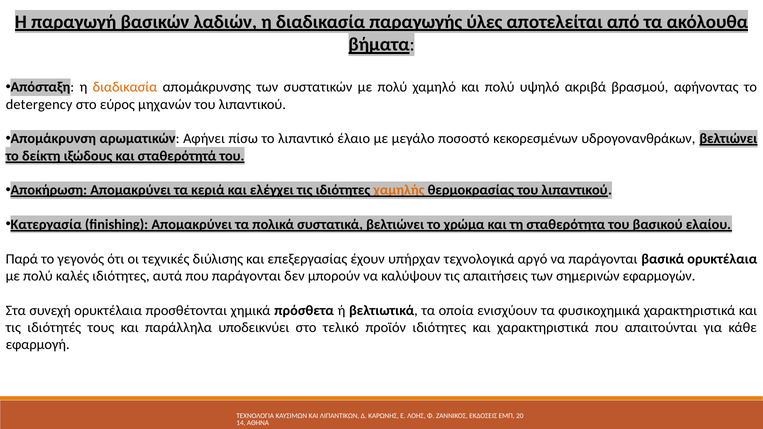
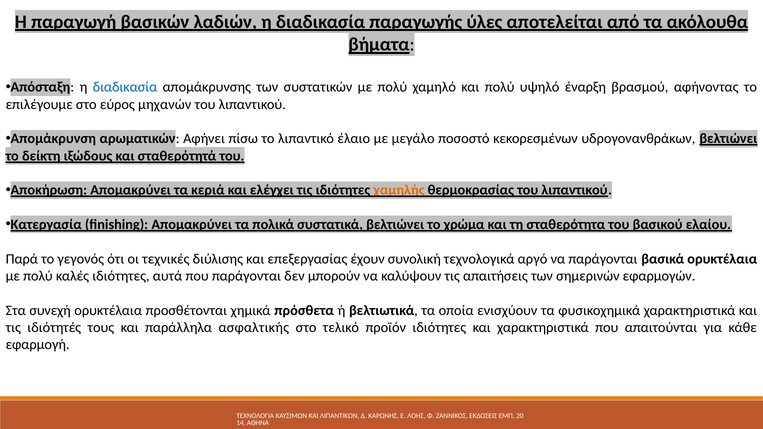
διαδικασία colour: orange -> blue (125, 87)
ακριβά: ακριβά -> έναρξη (585, 87)
detergency: detergency -> επιλέγουμε (39, 104)
υπήρχαν: υπήρχαν -> συνολική (414, 259)
υποδεικνύει: υποδεικνύει -> ασφαλτικής (254, 328)
